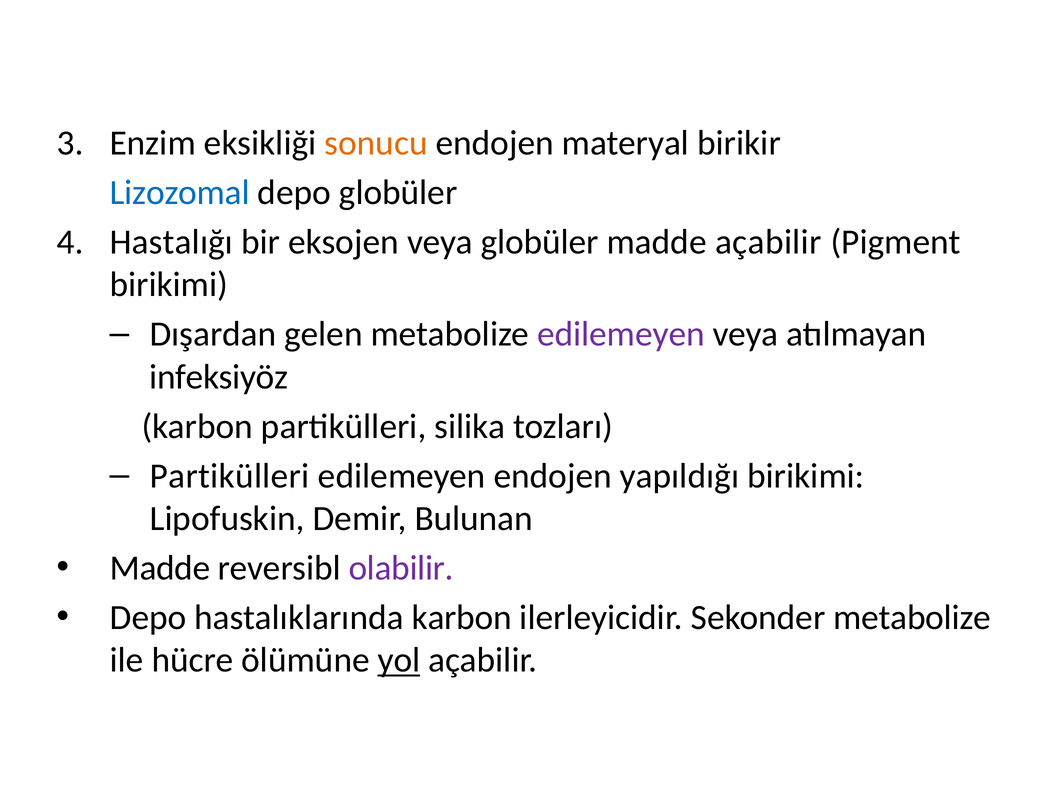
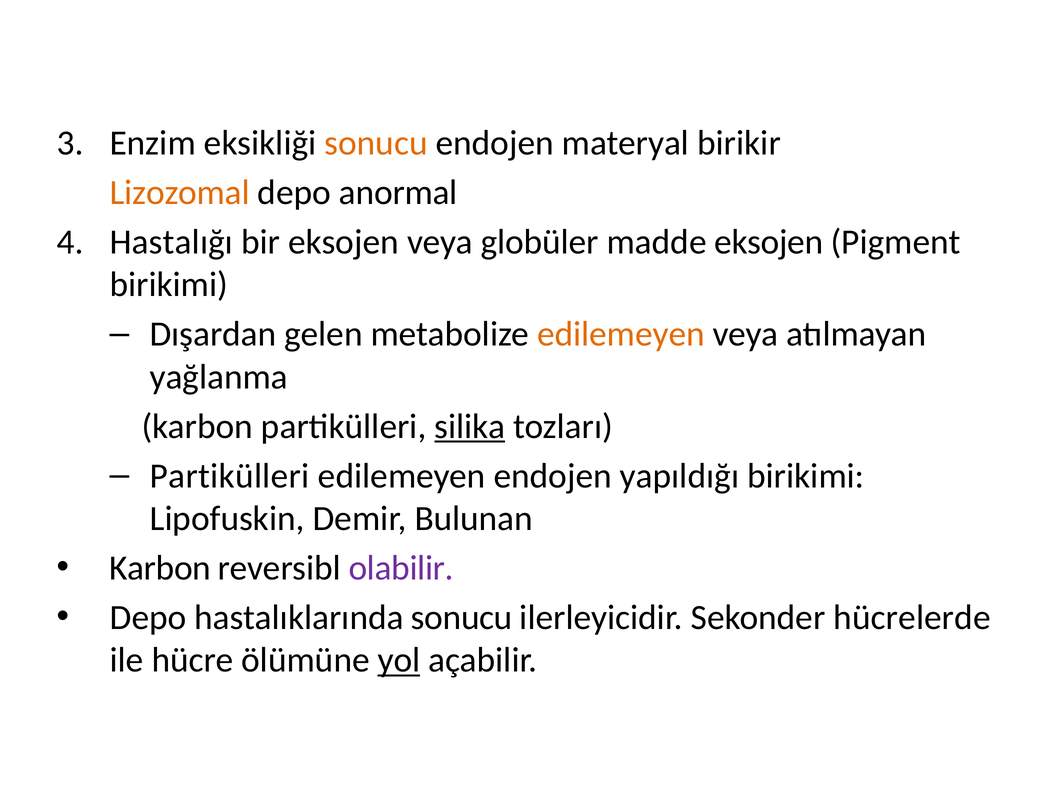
Lizozomal colour: blue -> orange (180, 193)
depo globüler: globüler -> anormal (398, 193)
madde açabilir: açabilir -> eksojen (769, 242)
edilemeyen colour: purple -> orange (621, 334)
infeksiyöz: infeksiyöz -> yağlanma (219, 377)
silika underline: none -> present (470, 427)
Madde: Madde -> Karbon (160, 568)
hastalıklarında karbon: karbon -> sonucu (462, 618)
Sekonder metabolize: metabolize -> hücrelerde (912, 618)
